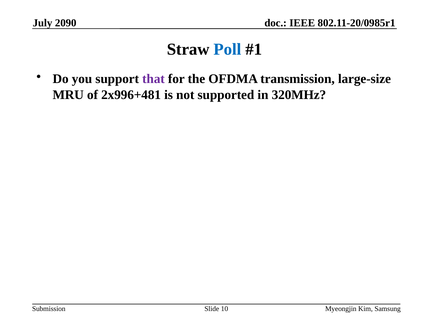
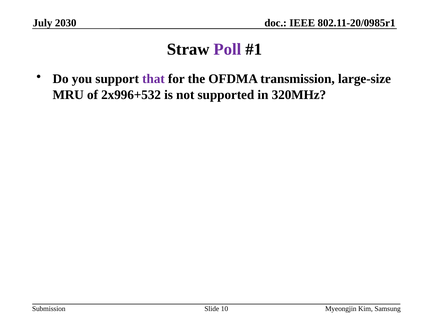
2090: 2090 -> 2030 (66, 23)
Poll colour: blue -> purple (227, 49)
2x996+481: 2x996+481 -> 2x996+532 (131, 95)
